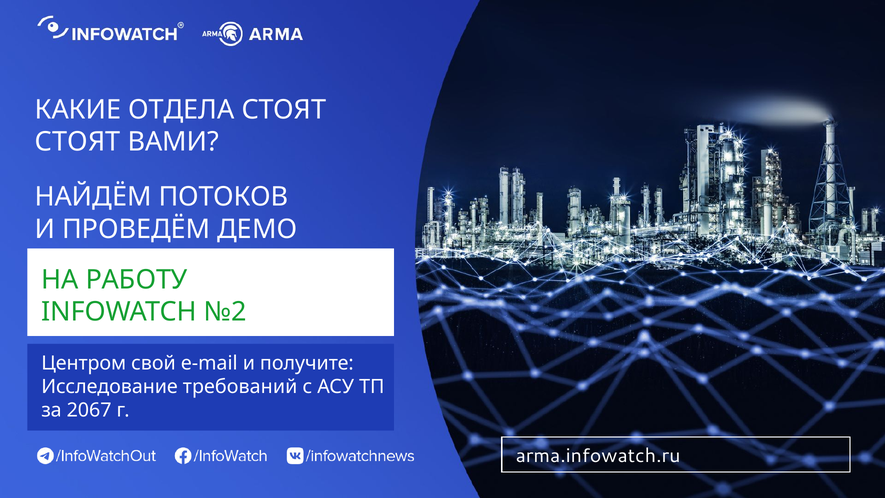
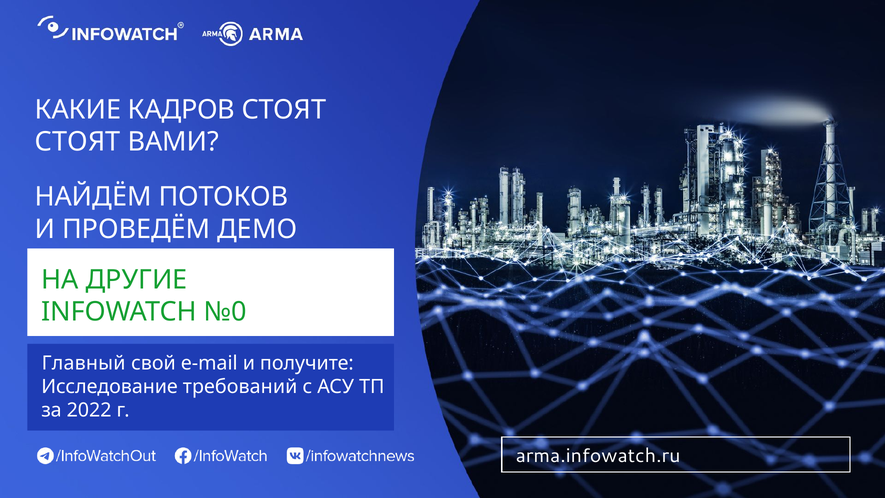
ОТДЕЛА: ОТДЕЛА -> КАДРОВ (182, 110)
РАБОТУ: РАБОТУ -> ДРУГИЕ (137, 280)
№2: №2 -> №0 (225, 312)
Центром: Центром -> Главный (84, 363)
2067: 2067 -> 2022 (89, 410)
